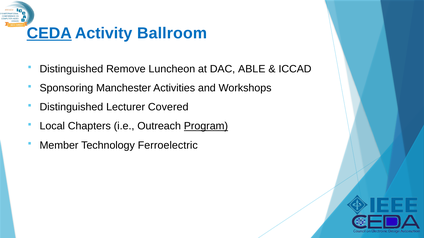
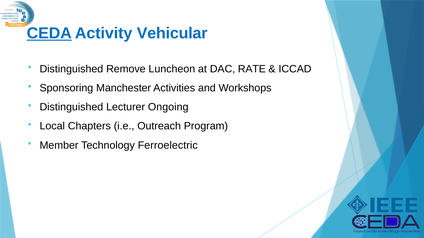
Ballroom: Ballroom -> Vehicular (172, 33)
ABLE: ABLE -> RATE (252, 69)
Covered: Covered -> Ongoing (168, 107)
Program underline: present -> none (206, 126)
